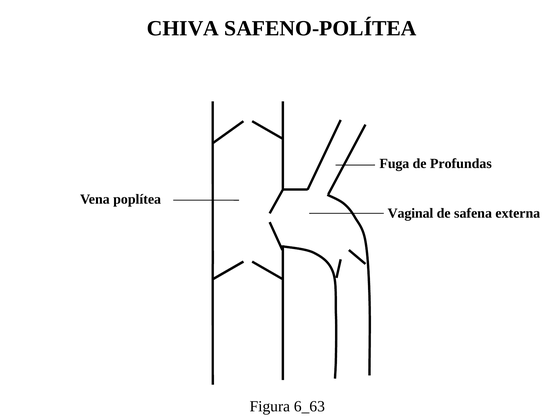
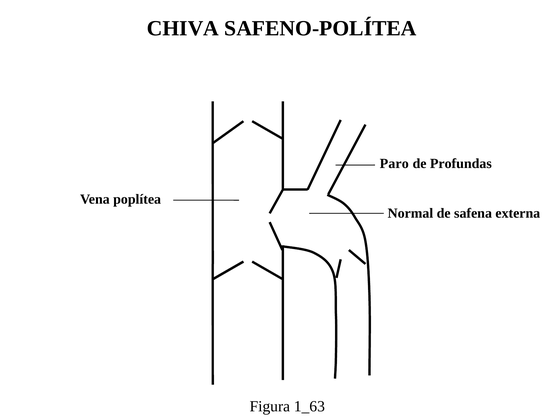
Fuga: Fuga -> Paro (394, 163)
Vaginal: Vaginal -> Normal (410, 213)
6_63: 6_63 -> 1_63 (309, 406)
